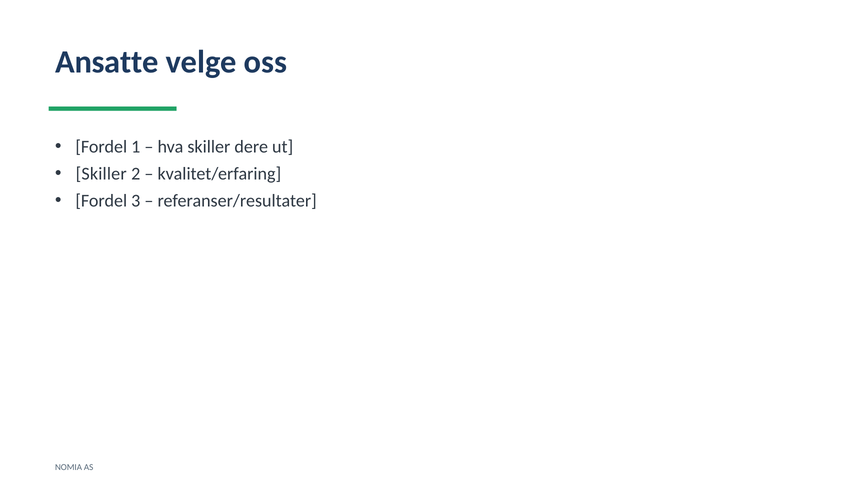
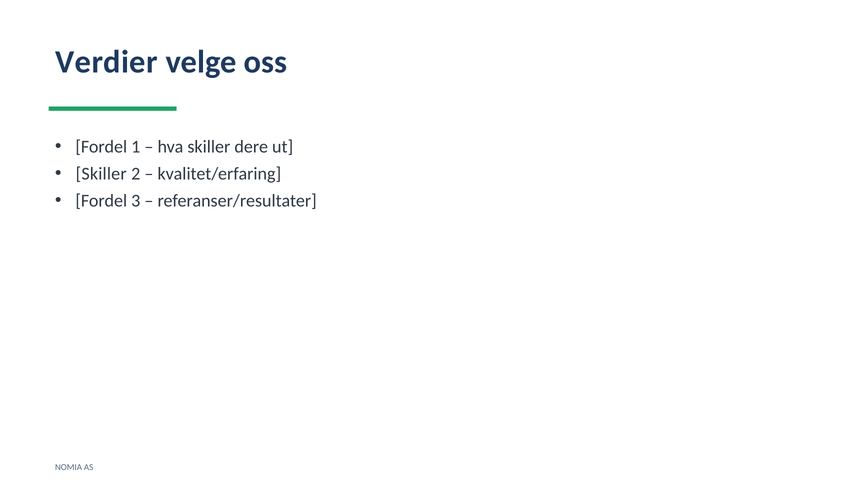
Ansatte: Ansatte -> Verdier (107, 62)
